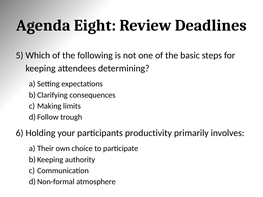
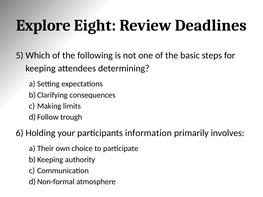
Agenda: Agenda -> Explore (43, 25)
productivity: productivity -> information (148, 133)
